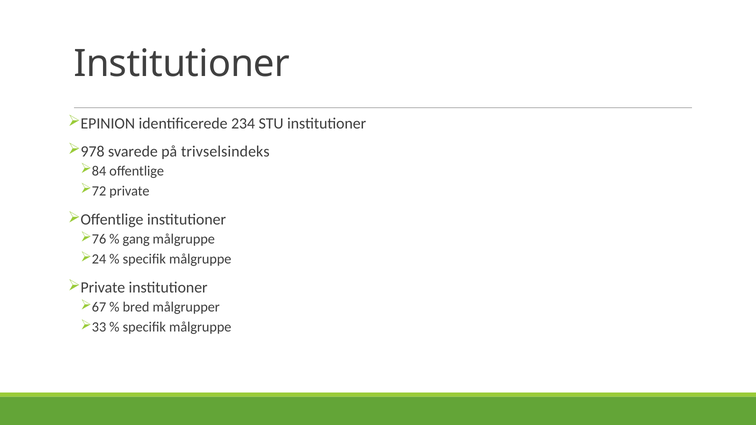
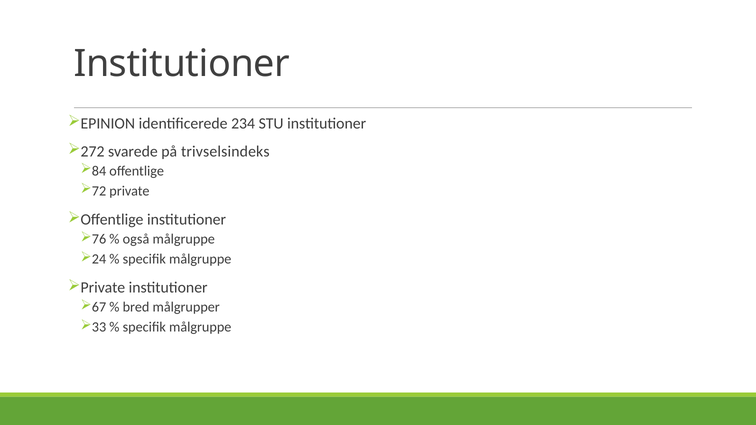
978: 978 -> 272 (93, 152)
gang: gang -> også (136, 239)
